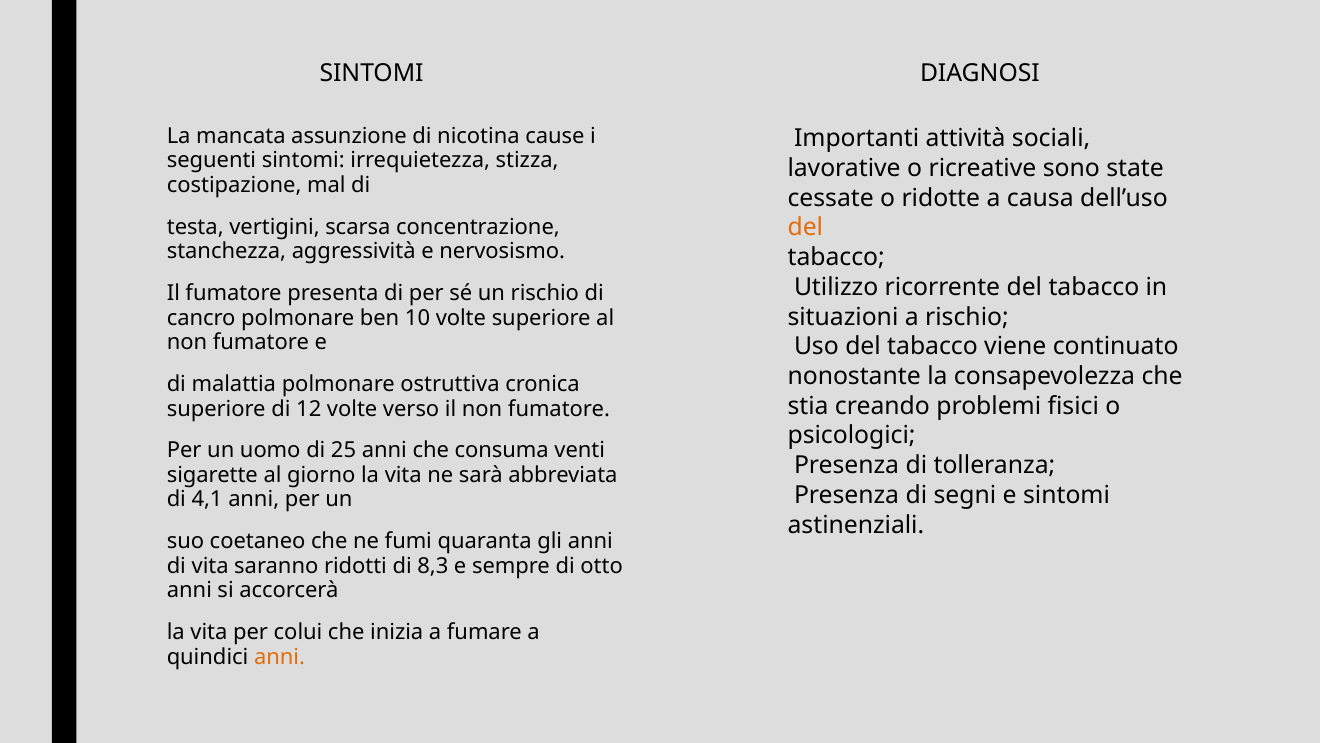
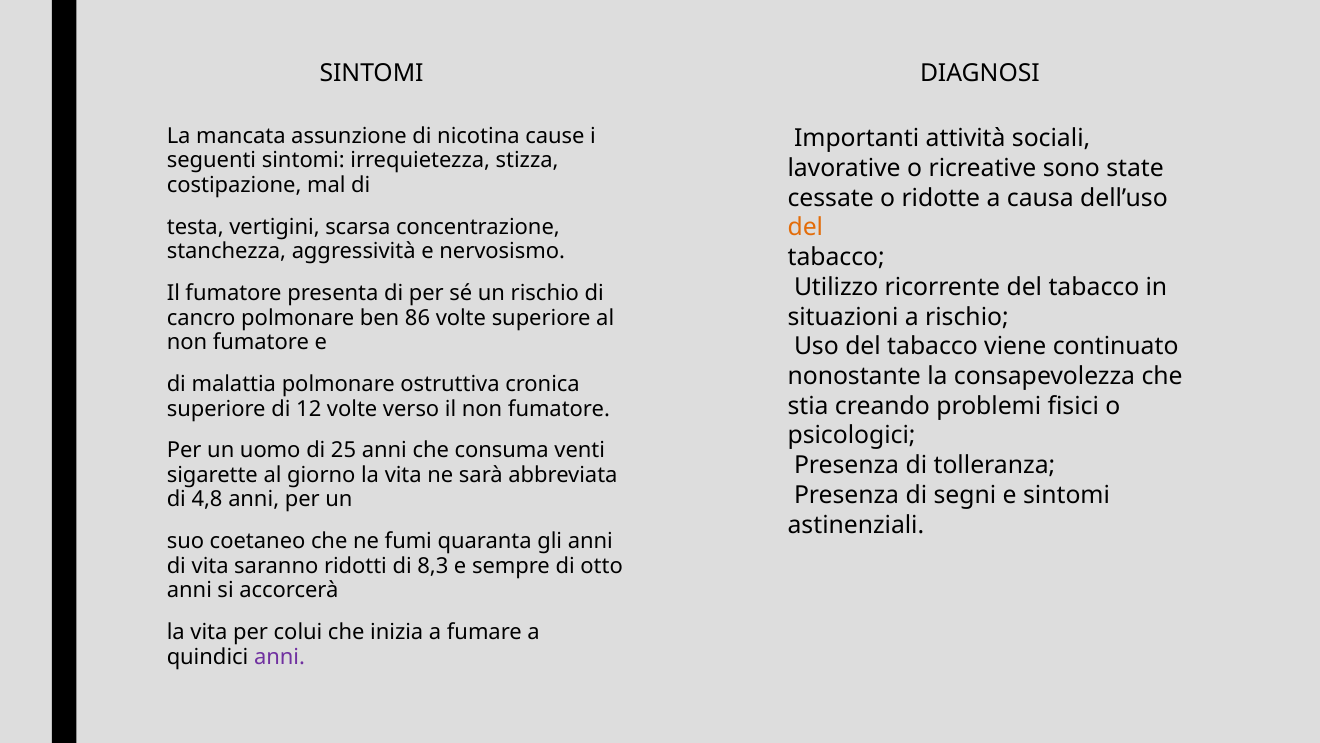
10: 10 -> 86 (418, 318)
4,1: 4,1 -> 4,8 (207, 499)
anni colour: orange -> purple (279, 656)
